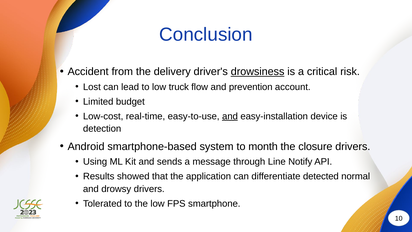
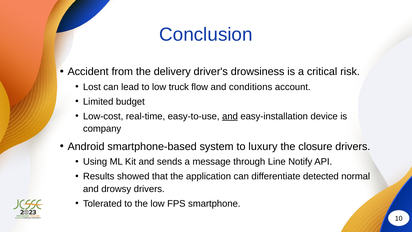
drowsiness underline: present -> none (258, 72)
prevention: prevention -> conditions (251, 87)
detection: detection -> company (102, 129)
month: month -> luxury (263, 146)
